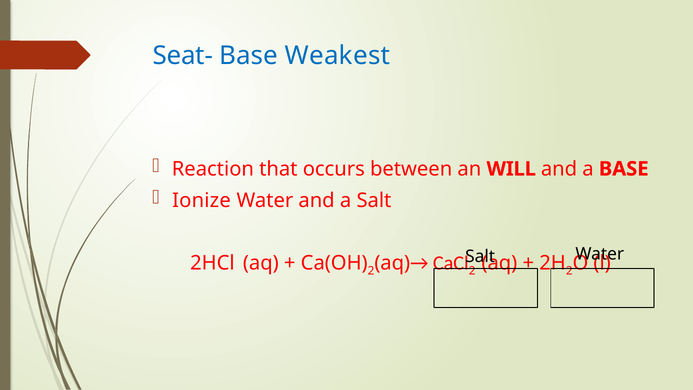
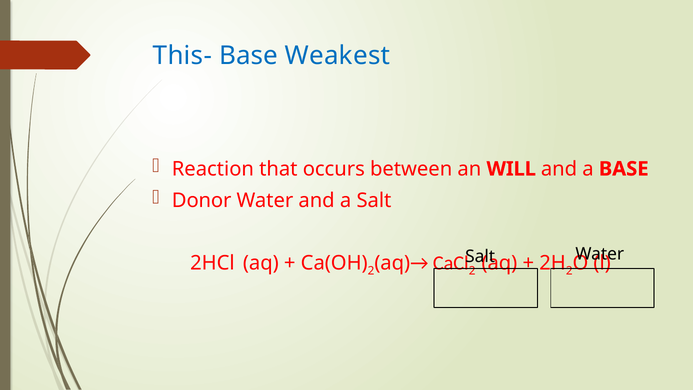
Seat-: Seat- -> This- (182, 55)
Ionize: Ionize -> Donor (202, 200)
